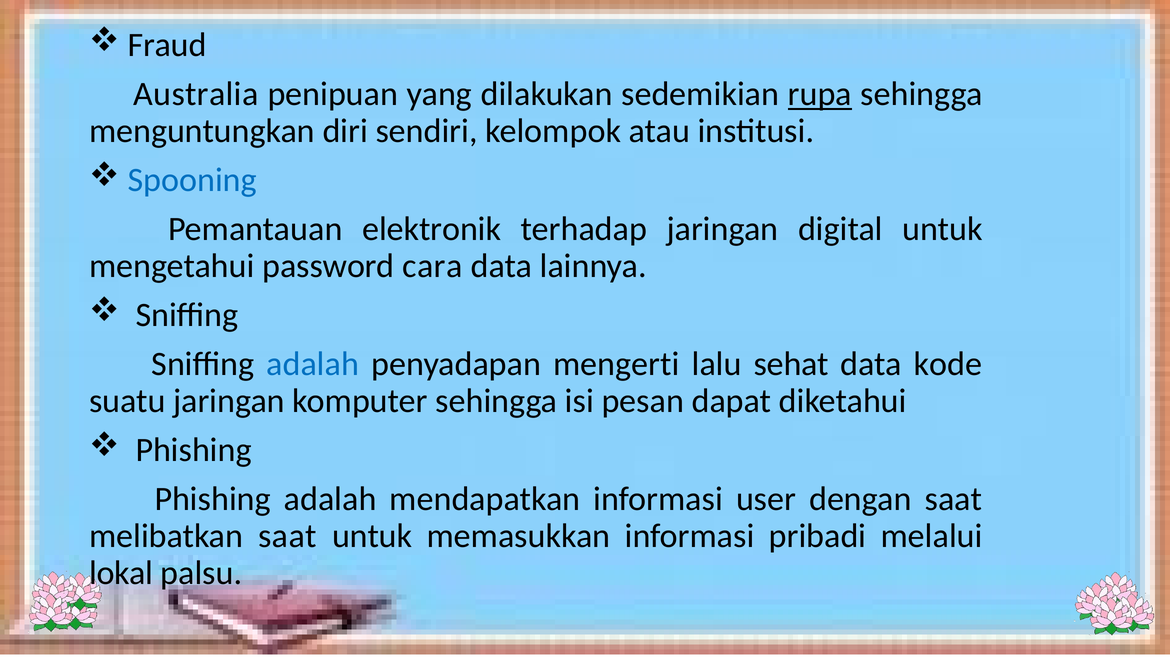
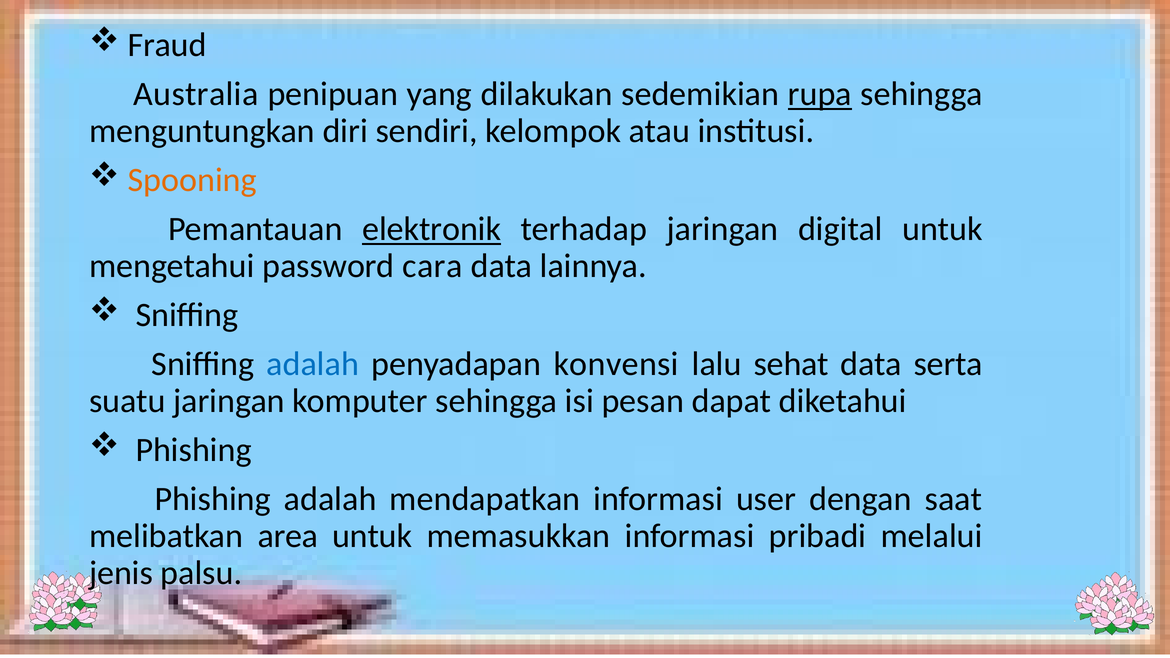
Spooning colour: blue -> orange (192, 180)
elektronik underline: none -> present (432, 229)
mengerti: mengerti -> konvensi (616, 364)
kode: kode -> serta (948, 364)
melibatkan saat: saat -> area (288, 536)
lokal: lokal -> jenis (121, 573)
